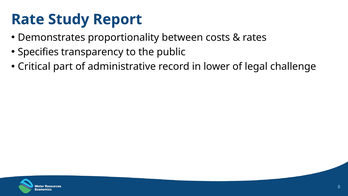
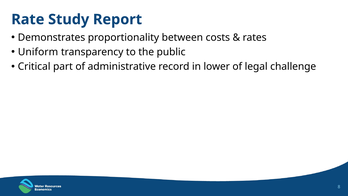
Specifies: Specifies -> Uniform (38, 52)
